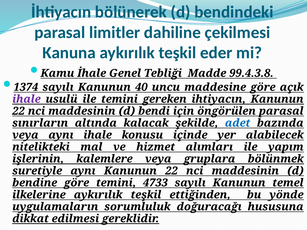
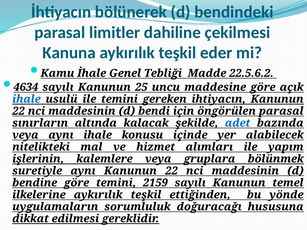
99.4.3.8: 99.4.3.8 -> 22.5.6.2 (251, 73)
1374: 1374 -> 4634 (26, 87)
40: 40 -> 25 (141, 87)
ihale colour: purple -> blue (26, 99)
4733: 4733 -> 2159 (155, 183)
